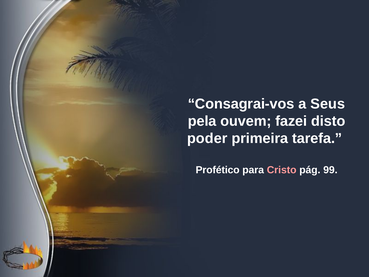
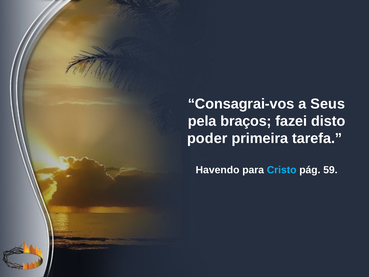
ouvem: ouvem -> braços (246, 121)
Profético: Profético -> Havendo (218, 170)
Cristo colour: pink -> light blue (282, 170)
99: 99 -> 59 (330, 170)
